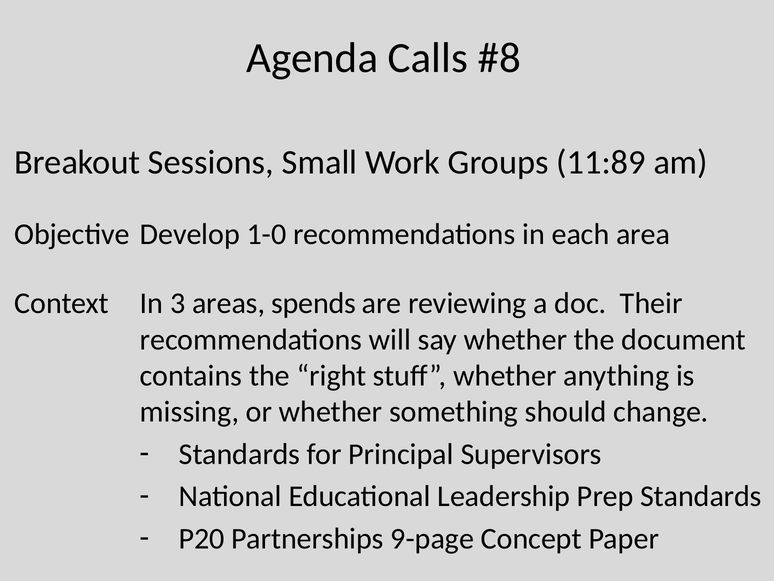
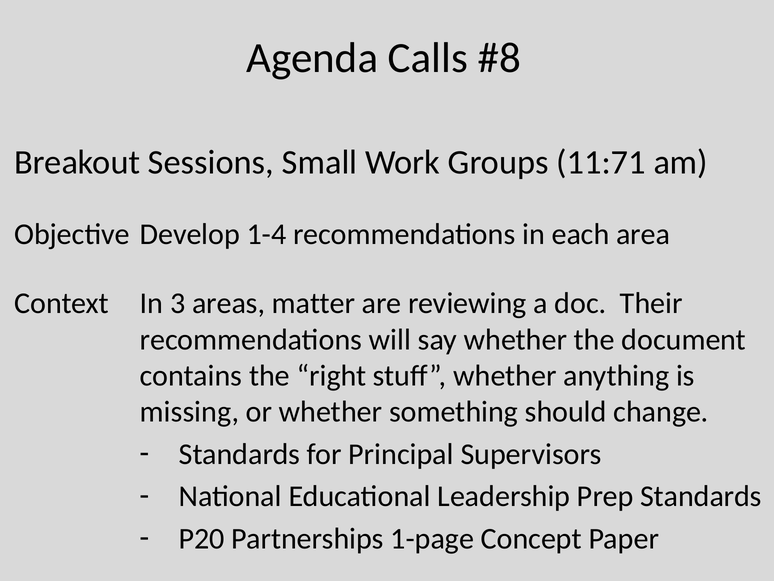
11:89: 11:89 -> 11:71 (601, 162)
1-0: 1-0 -> 1-4 (267, 234)
spends: spends -> matter (314, 303)
9-page: 9-page -> 1-page (432, 538)
